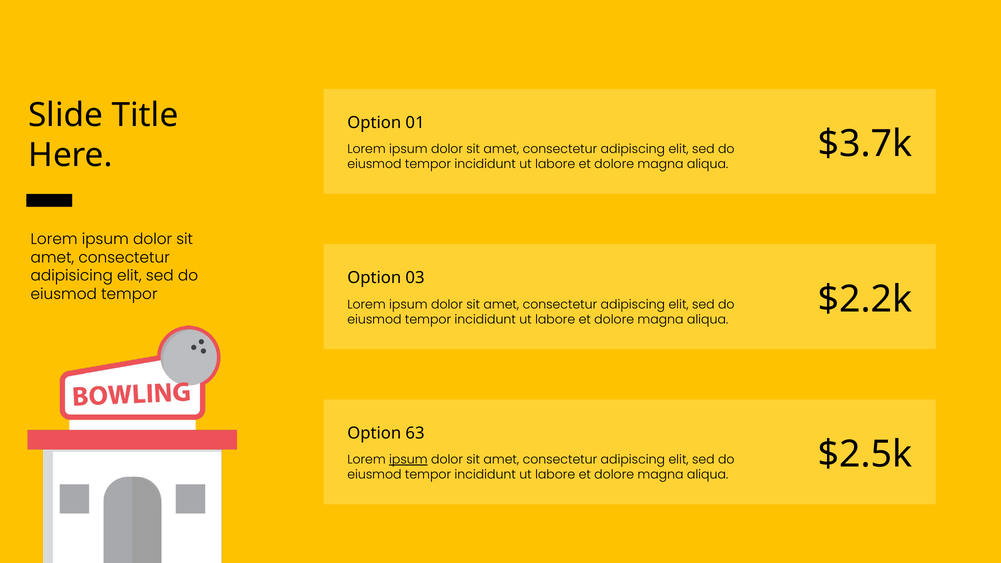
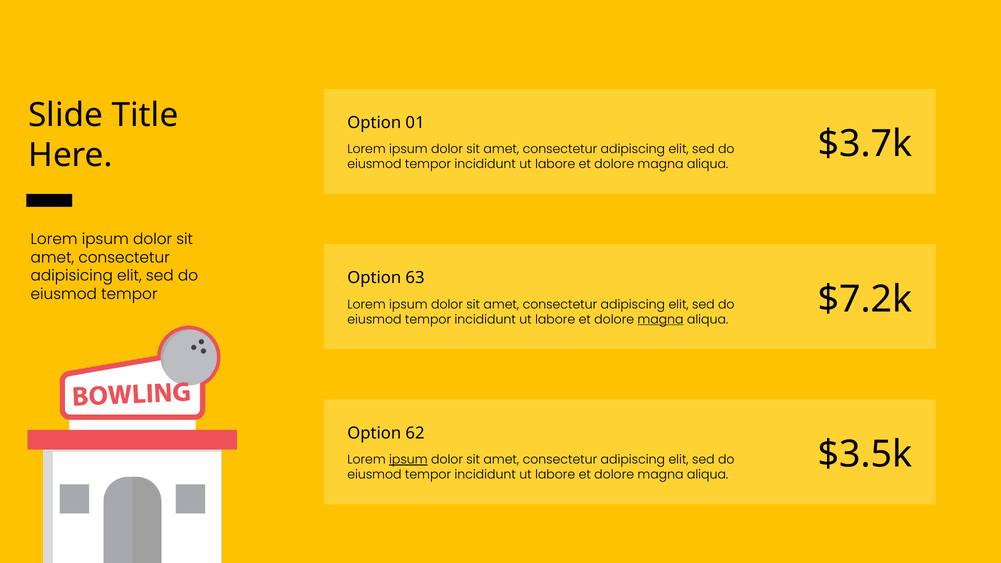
03: 03 -> 63 (415, 278)
$2.2k: $2.2k -> $7.2k (865, 299)
magna underline: none -> present (661, 319)
63: 63 -> 62 (415, 433)
$2.5k: $2.5k -> $3.5k (865, 455)
